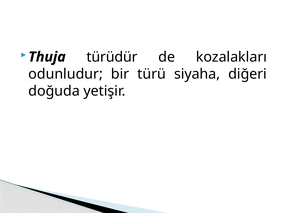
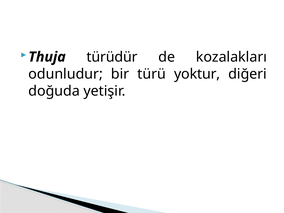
siyaha: siyaha -> yoktur (197, 74)
